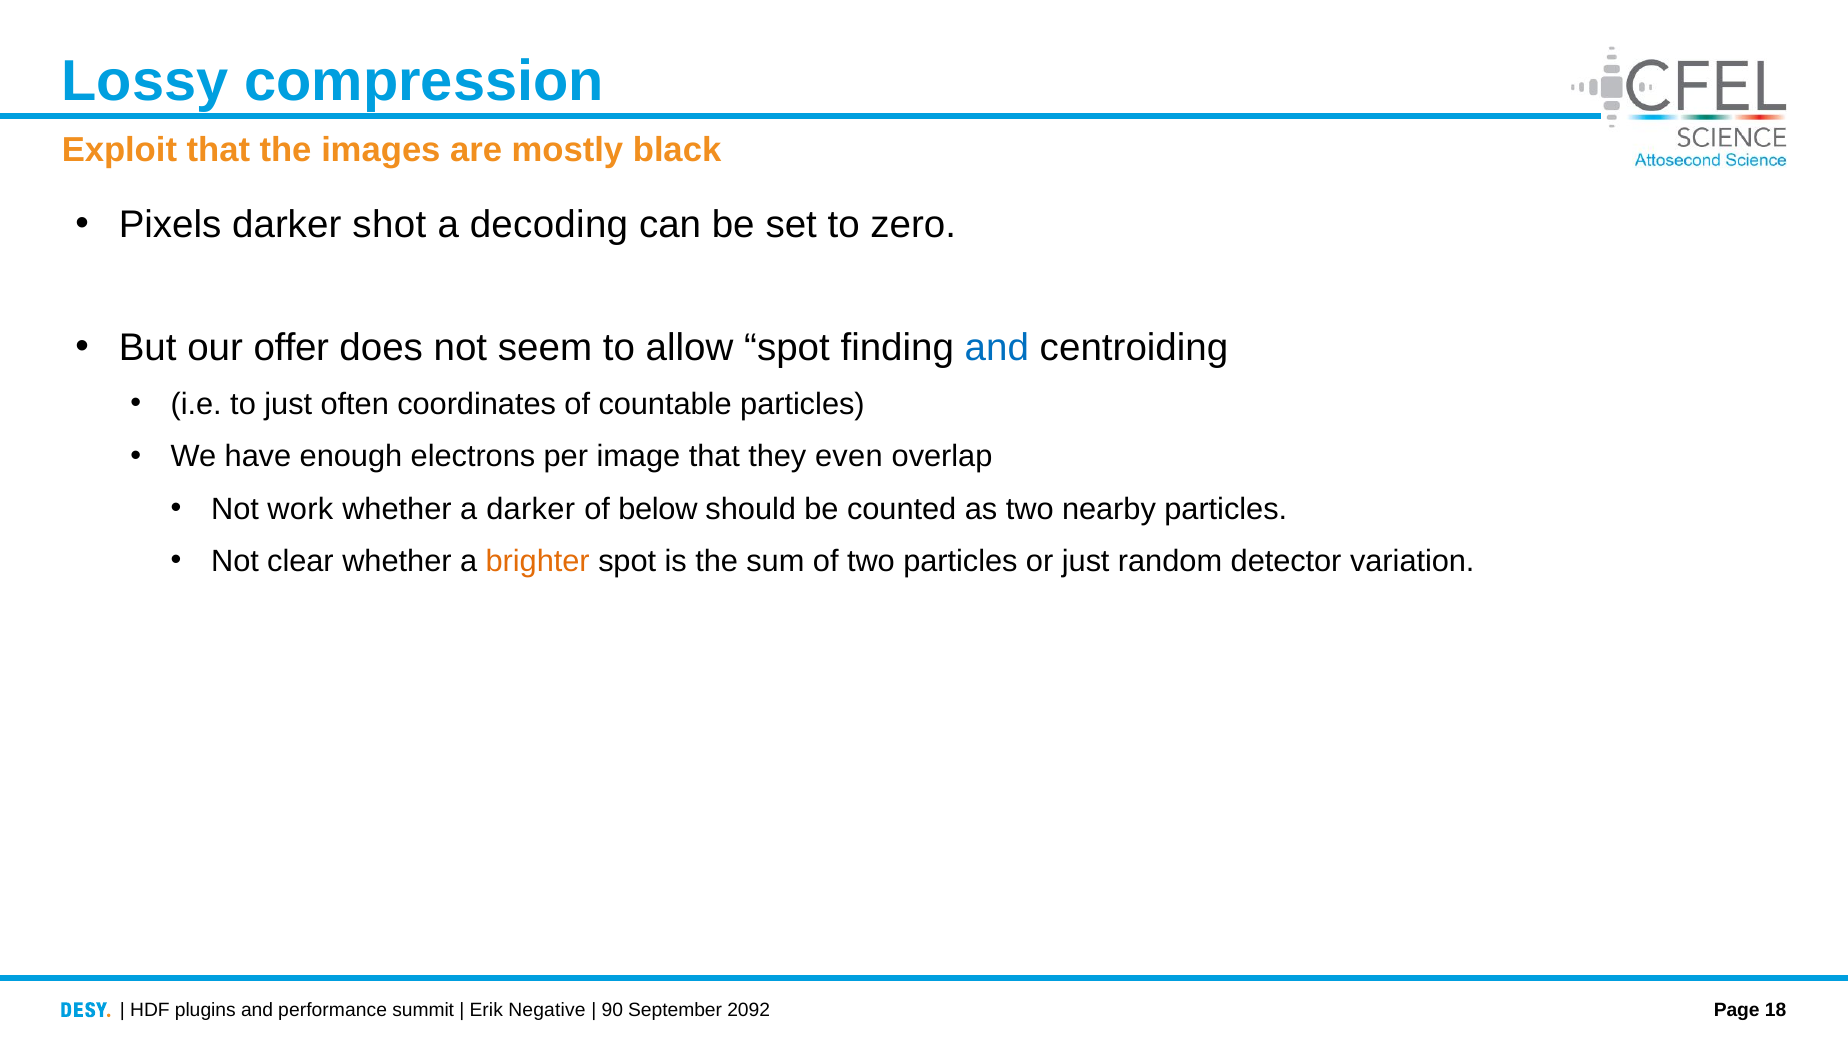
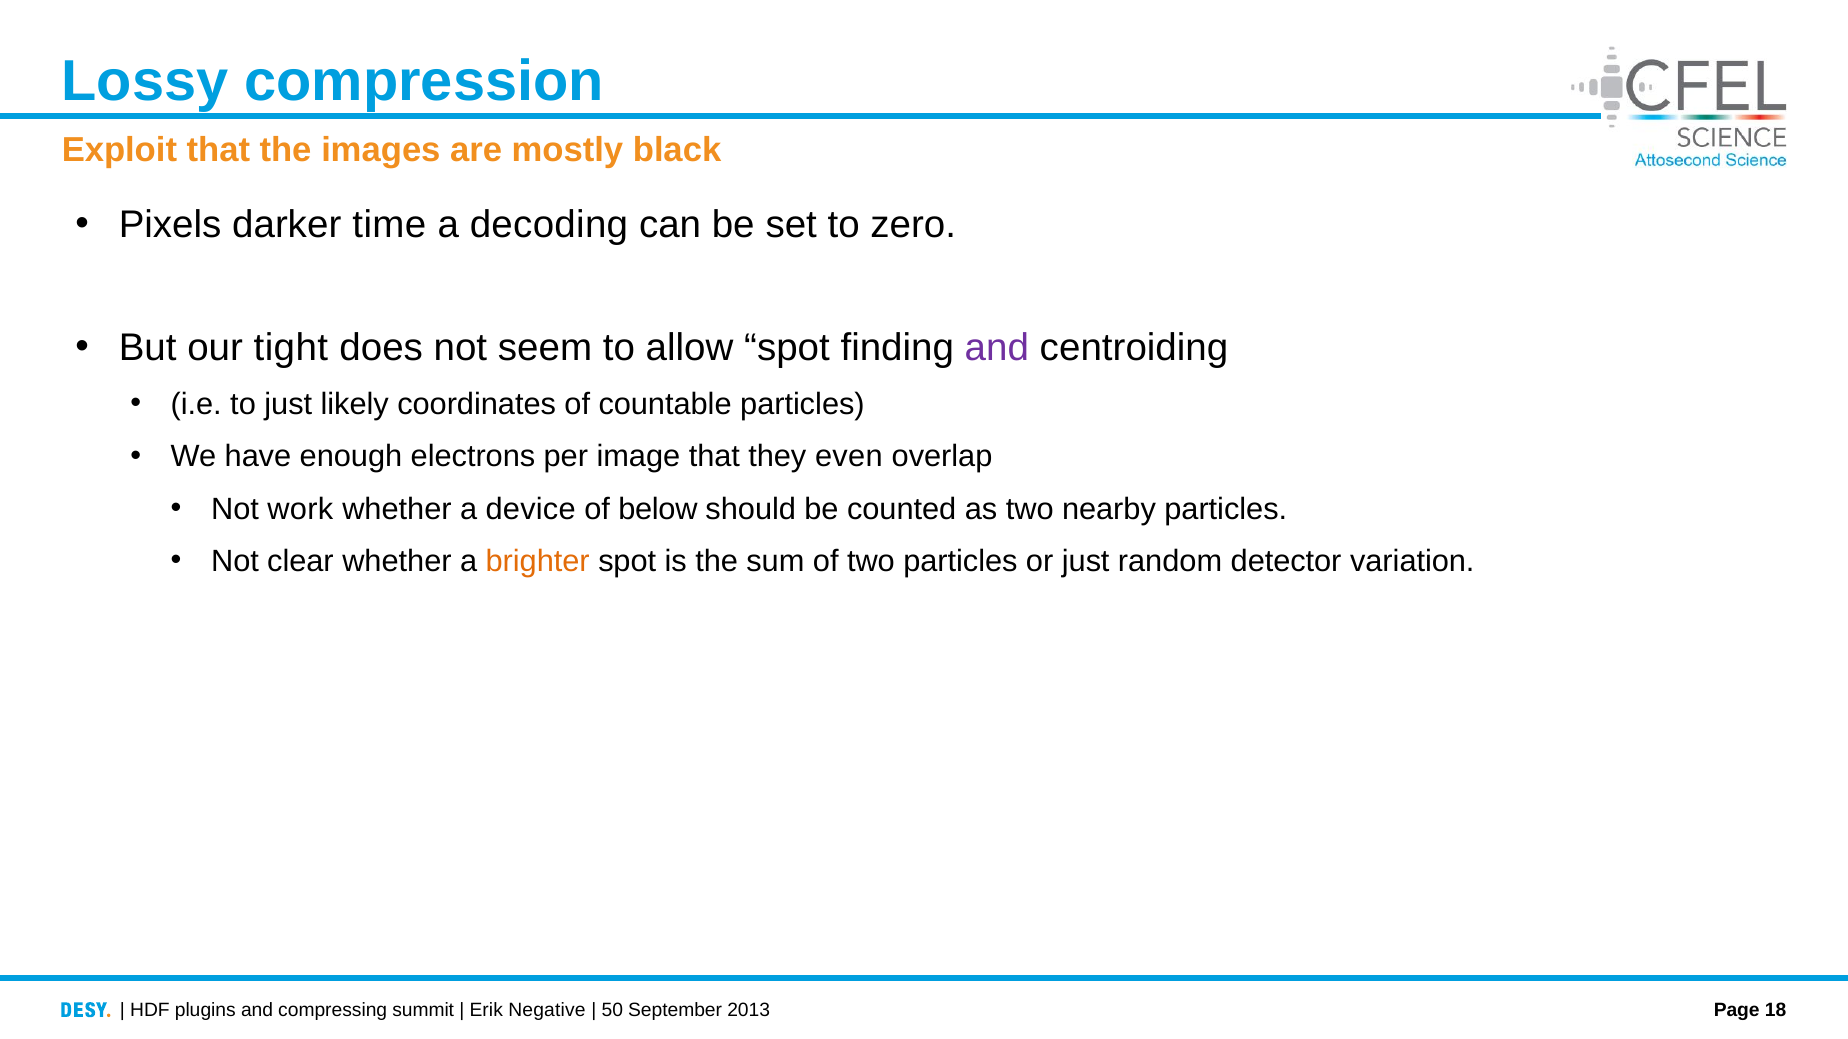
shot: shot -> time (389, 225)
offer: offer -> tight (291, 348)
and colour: blue -> purple (997, 348)
often: often -> likely (355, 405)
a darker: darker -> device (531, 509)
performance: performance -> compressing (333, 1010)
90: 90 -> 50 (612, 1010)
2092: 2092 -> 2013 (749, 1010)
